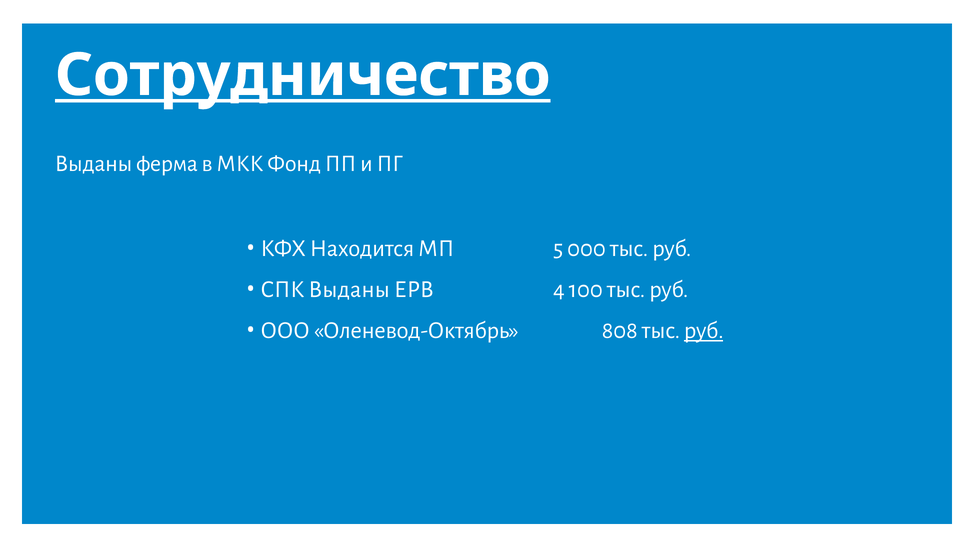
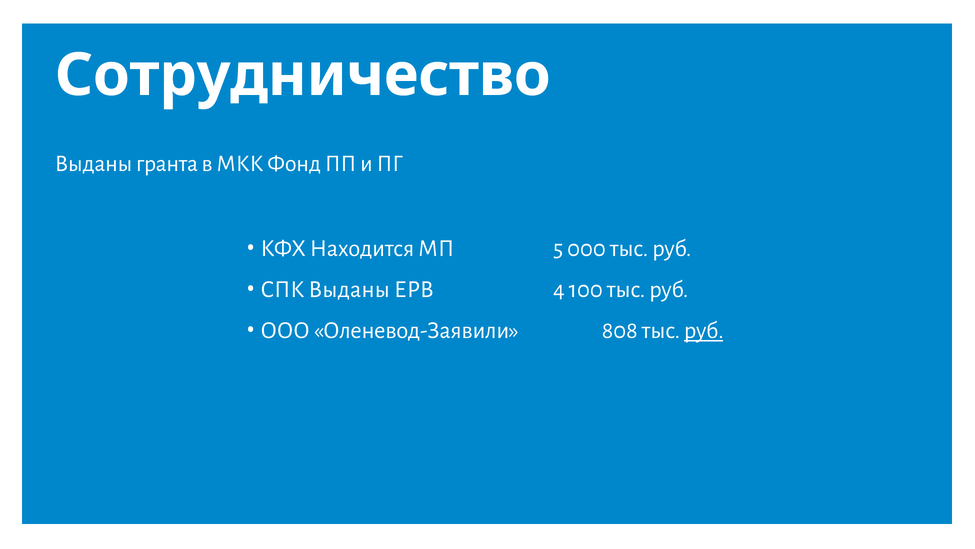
Сотрудничество underline: present -> none (303, 75)
ферма: ферма -> гранта (167, 163)
Оленевод-Октябрь: Оленевод-Октябрь -> Оленевод-Заявили (416, 330)
